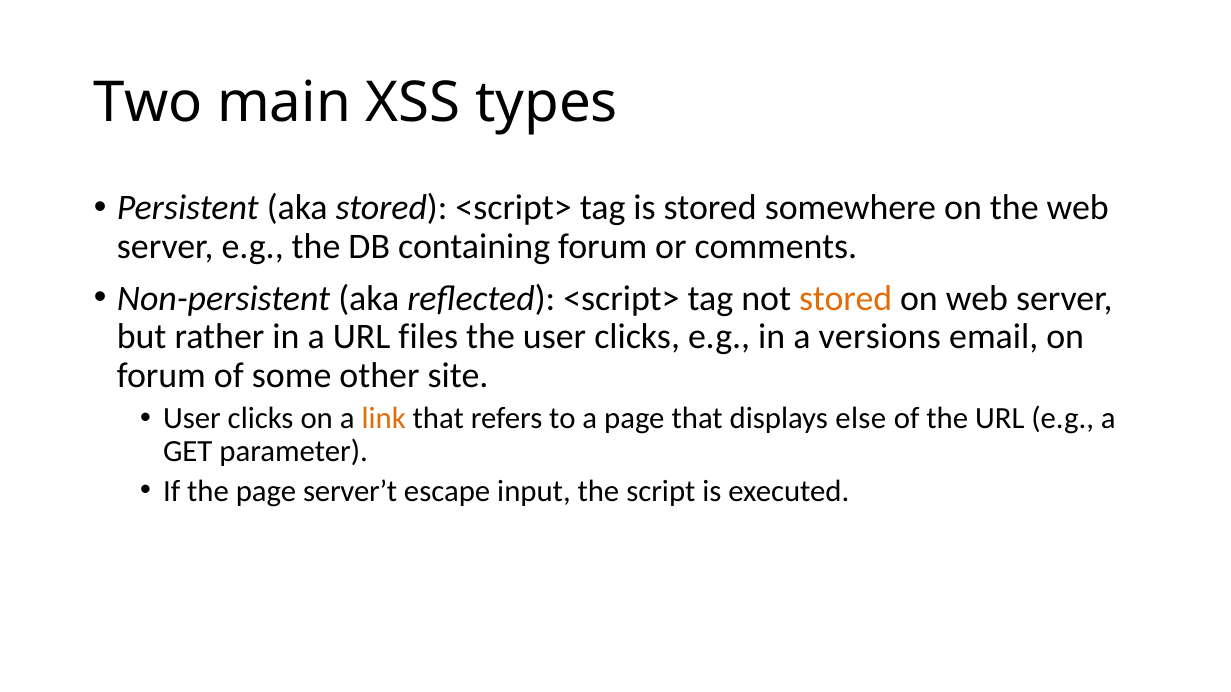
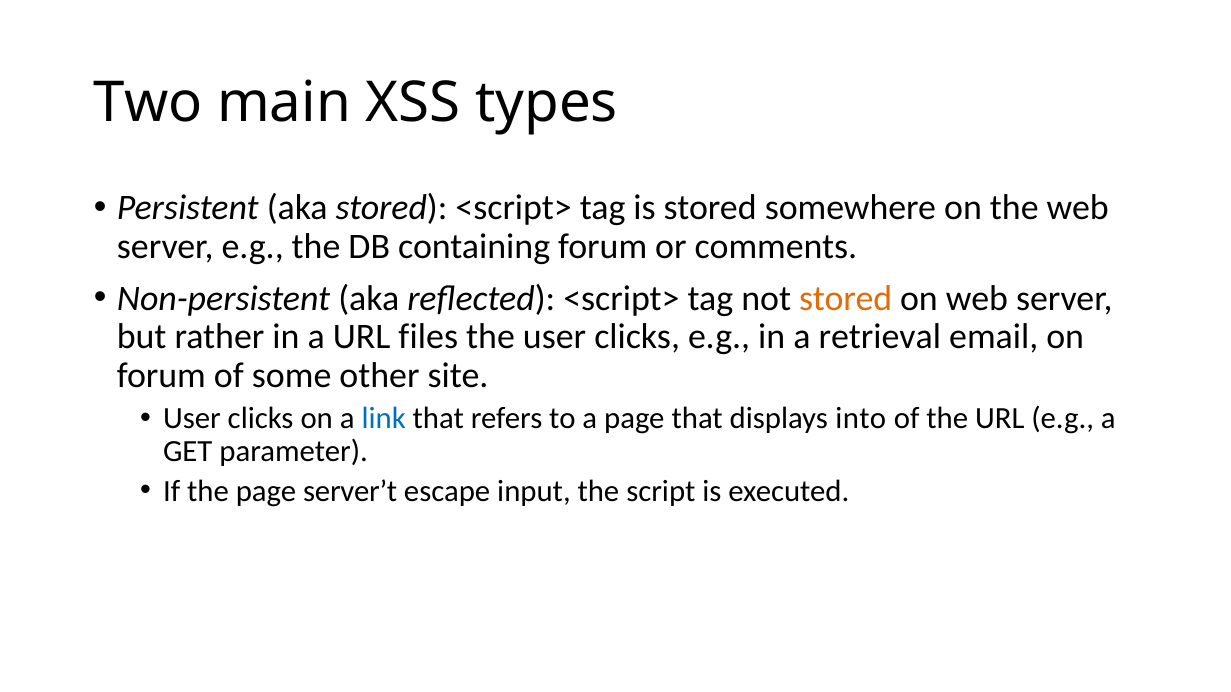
versions: versions -> retrieval (880, 337)
link colour: orange -> blue (384, 419)
else: else -> into (861, 419)
